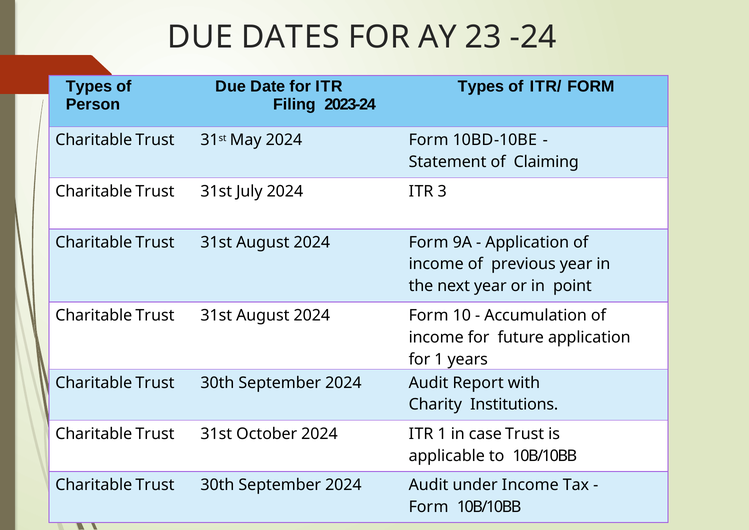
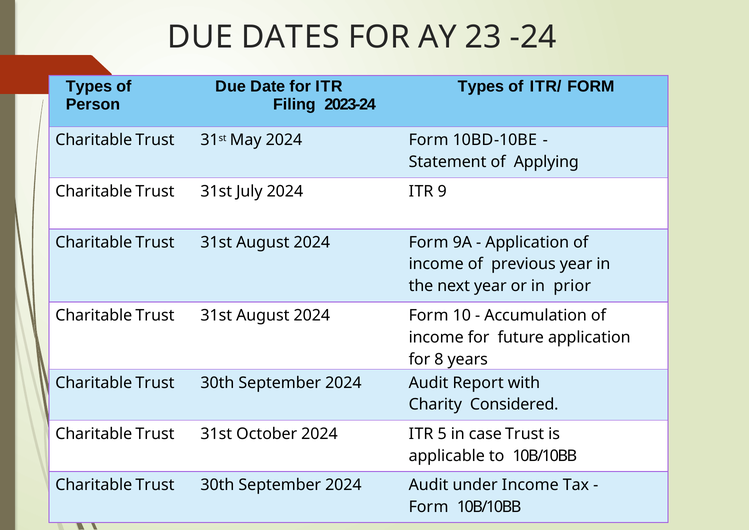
Claiming: Claiming -> Applying (546, 162)
3: 3 -> 9 (442, 191)
point: point -> prior (572, 286)
for 1: 1 -> 8 (439, 359)
Institutions: Institutions -> Considered (514, 404)
ITR 1: 1 -> 5 (442, 434)
